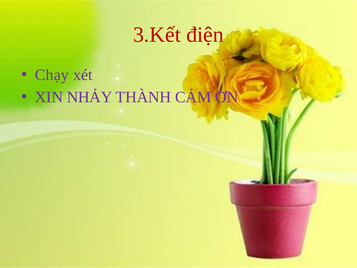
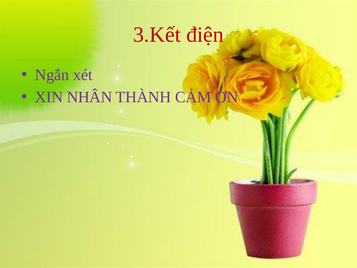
Chạy: Chạy -> Ngắn (52, 75)
NHẢY: NHẢY -> NHÂN (90, 97)
